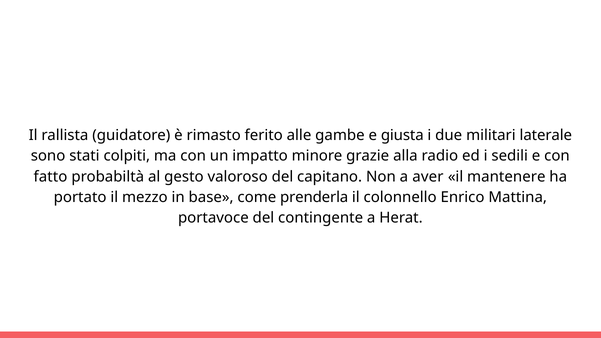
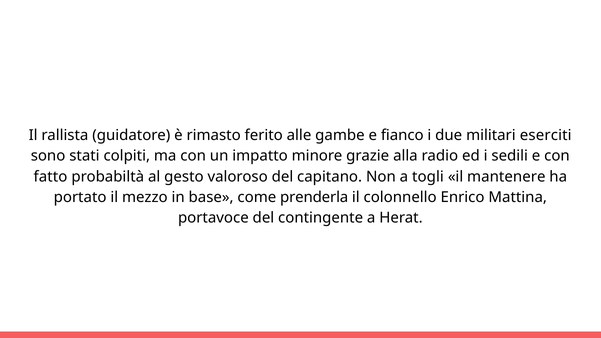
giusta: giusta -> fianco (402, 135)
laterale: laterale -> eserciti (546, 135)
aver: aver -> togli (428, 177)
